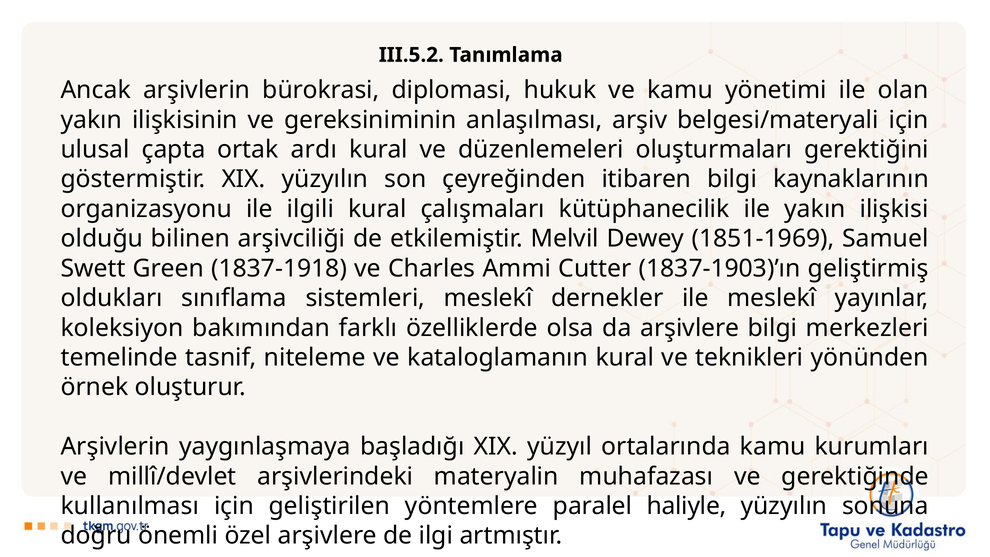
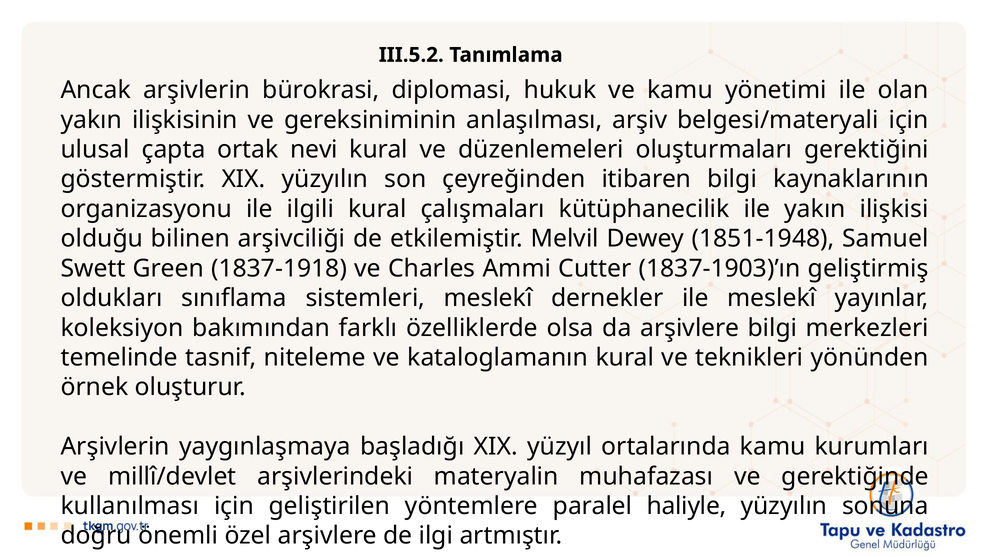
ardı: ardı -> nevi (314, 150)
1851-1969: 1851-1969 -> 1851-1948 (763, 239)
